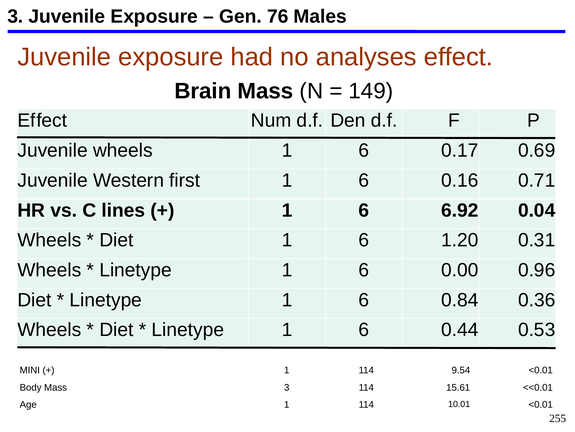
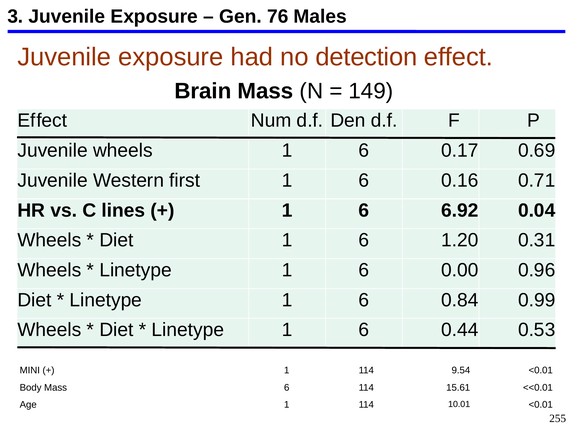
analyses: analyses -> detection (366, 57)
0.36: 0.36 -> 0.99 (537, 300)
Mass 3: 3 -> 6 (287, 387)
